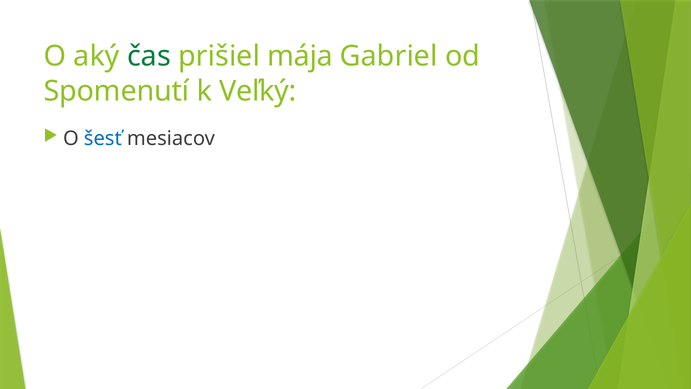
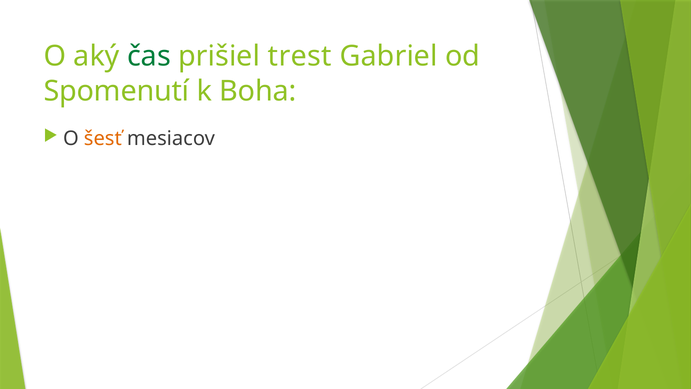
mája: mája -> trest (300, 56)
Veľký: Veľký -> Boha (258, 91)
šesť colour: blue -> orange (103, 139)
